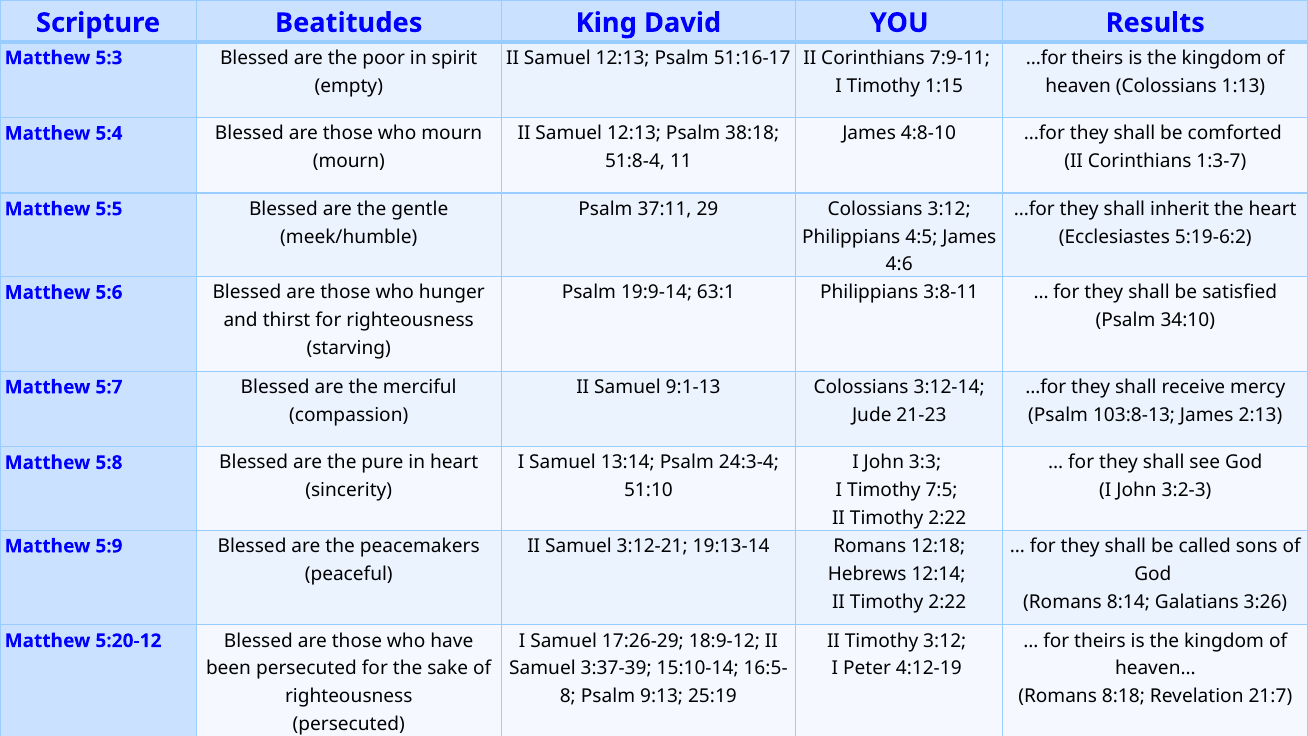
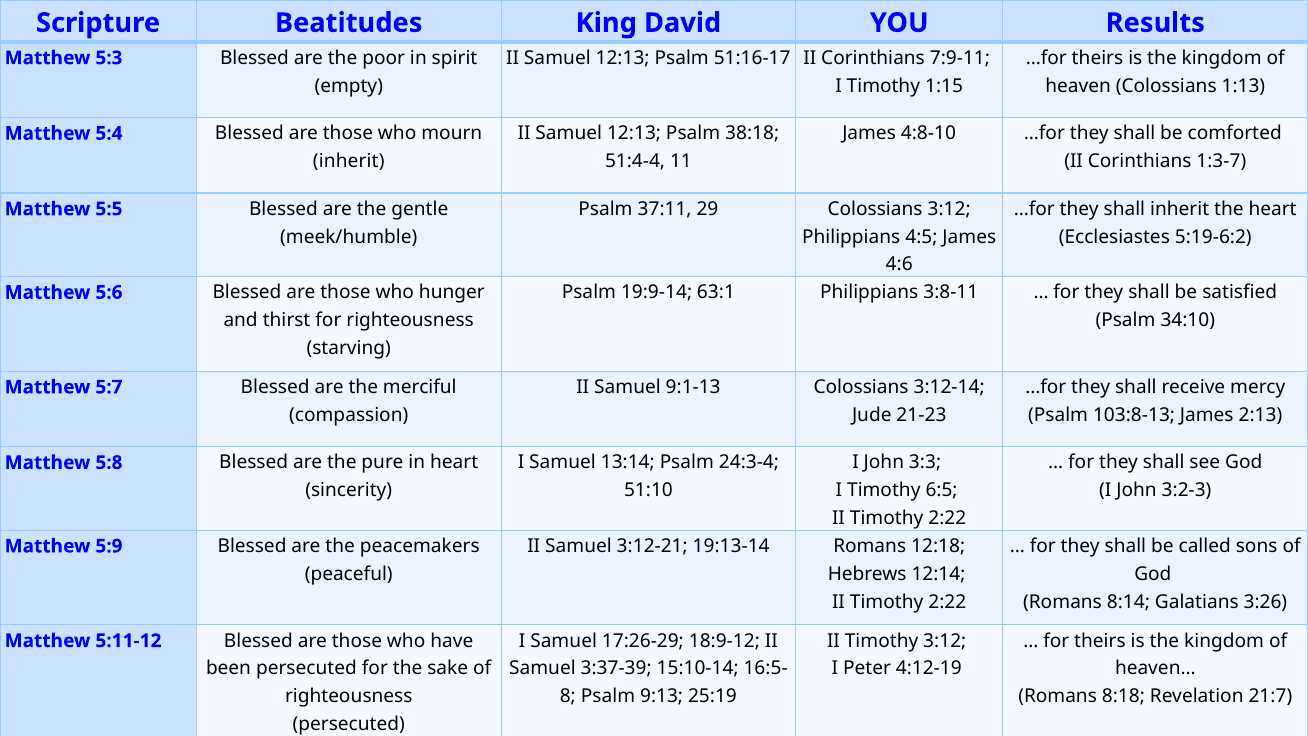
mourn: mourn -> inherit (349, 161)
51:8-4: 51:8-4 -> 51:4-4 (635, 161)
7:5: 7:5 -> 6:5 (942, 490)
5:20-12: 5:20-12 -> 5:11-12 (128, 641)
